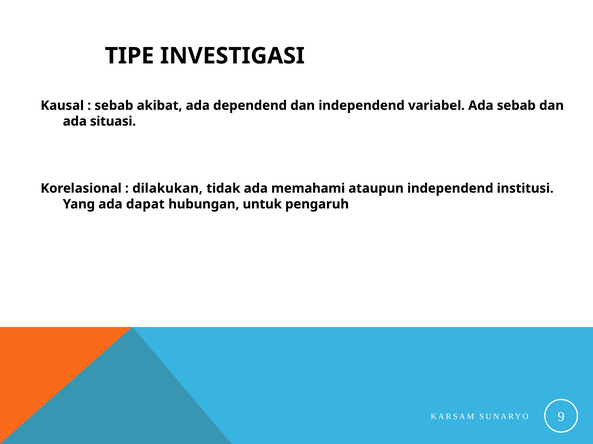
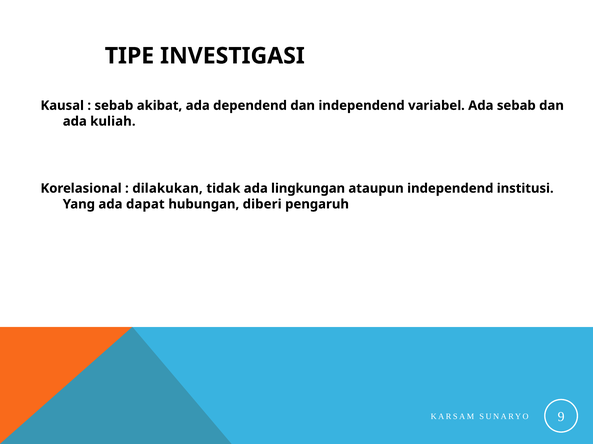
situasi: situasi -> kuliah (113, 121)
memahami: memahami -> lingkungan (308, 189)
untuk: untuk -> diberi (262, 204)
